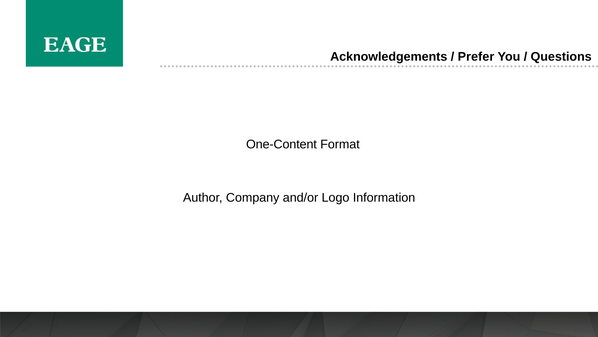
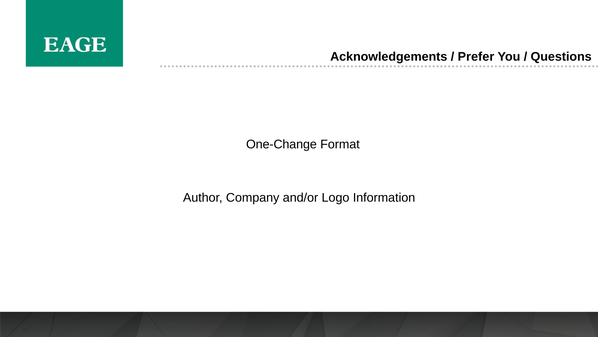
One-Content: One-Content -> One-Change (281, 144)
